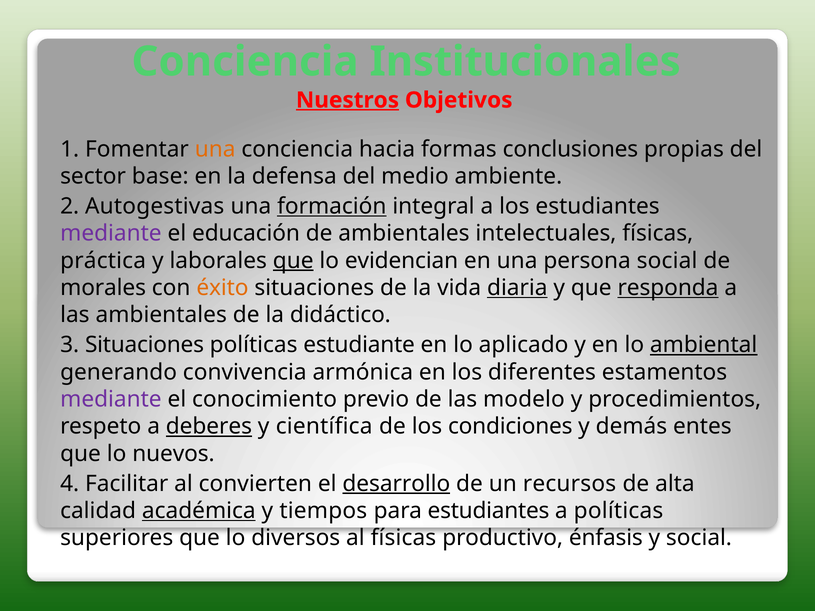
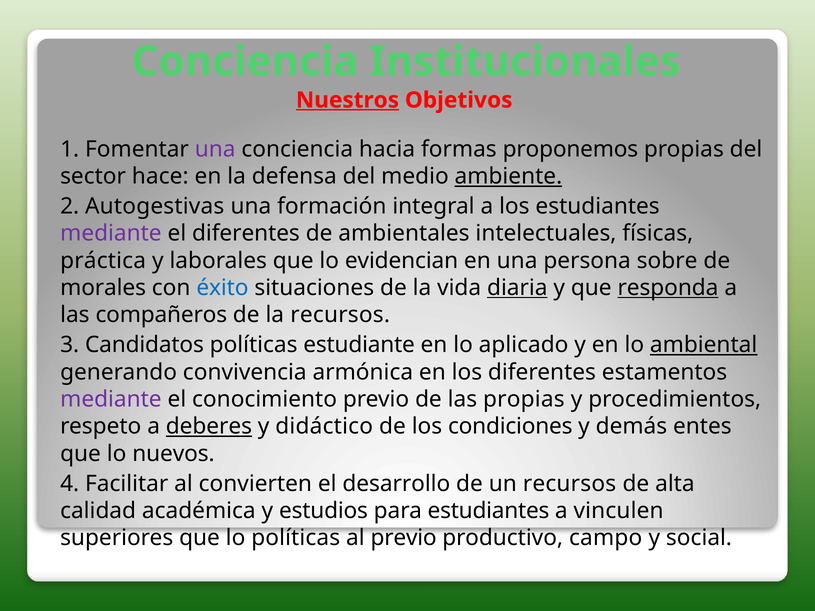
una colour: orange -> purple (215, 149)
conclusiones: conclusiones -> proponemos (570, 149)
base: base -> hace (160, 176)
ambiente underline: none -> present (508, 176)
formación underline: present -> none (332, 206)
el educación: educación -> diferentes (246, 234)
que underline: present -> none (293, 261)
persona social: social -> sobre (667, 261)
éxito colour: orange -> blue (222, 288)
las ambientales: ambientales -> compañeros (161, 315)
la didáctico: didáctico -> recursos (340, 315)
3 Situaciones: Situaciones -> Candidatos (144, 345)
las modelo: modelo -> propias (524, 399)
científica: científica -> didáctico (324, 427)
desarrollo underline: present -> none (396, 484)
académica underline: present -> none (199, 511)
tiempos: tiempos -> estudios (323, 511)
a políticas: políticas -> vinculen (619, 511)
lo diversos: diversos -> políticas (296, 538)
al físicas: físicas -> previo (404, 538)
énfasis: énfasis -> campo (606, 538)
